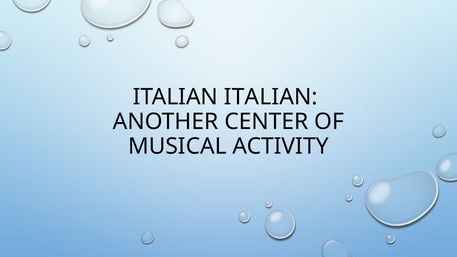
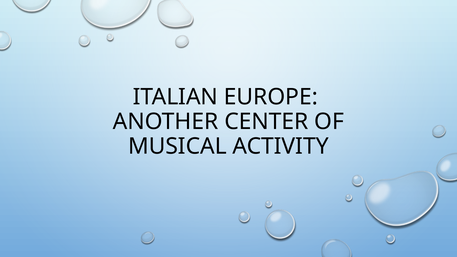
ITALIAN ITALIAN: ITALIAN -> EUROPE (271, 97)
